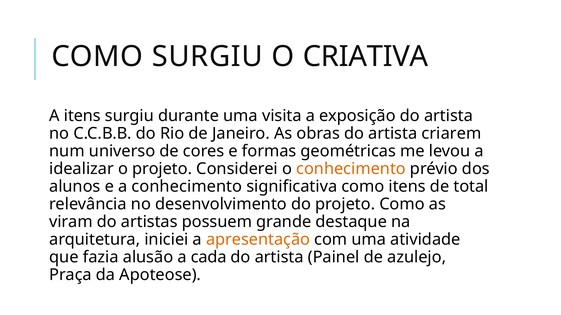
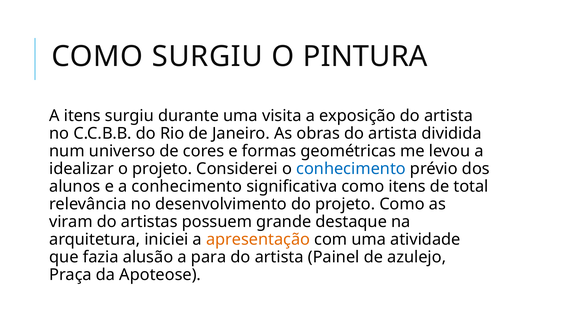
CRIATIVA: CRIATIVA -> PINTURA (365, 57)
criarem: criarem -> dividida (452, 134)
conhecimento colour: orange -> blue (351, 169)
cada: cada -> para (209, 257)
